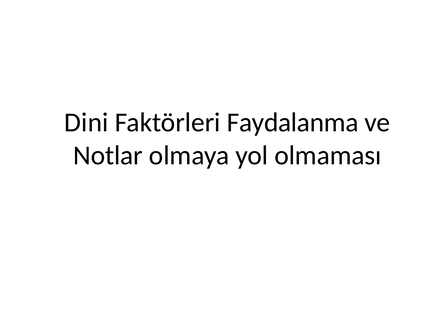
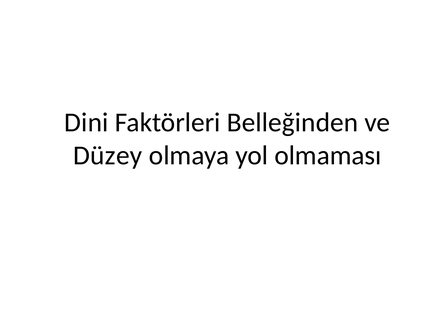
Faydalanma: Faydalanma -> Belleğinden (293, 122)
Notlar: Notlar -> Düzey (108, 155)
